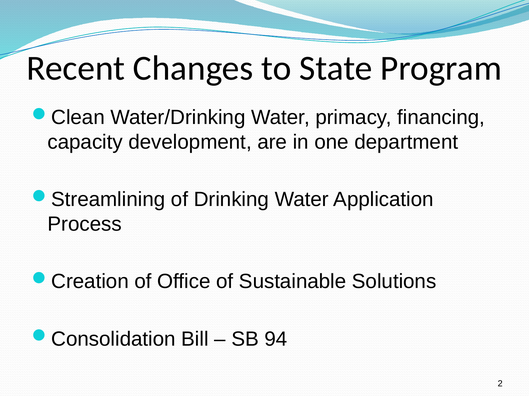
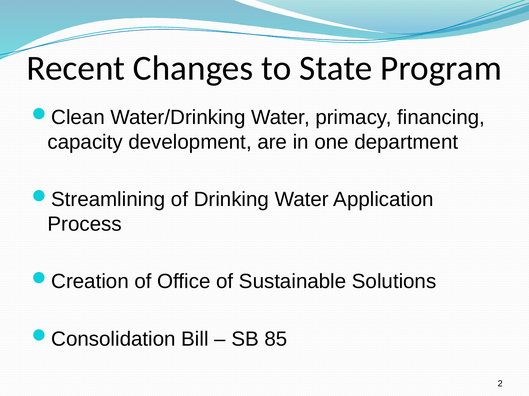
94: 94 -> 85 (276, 340)
